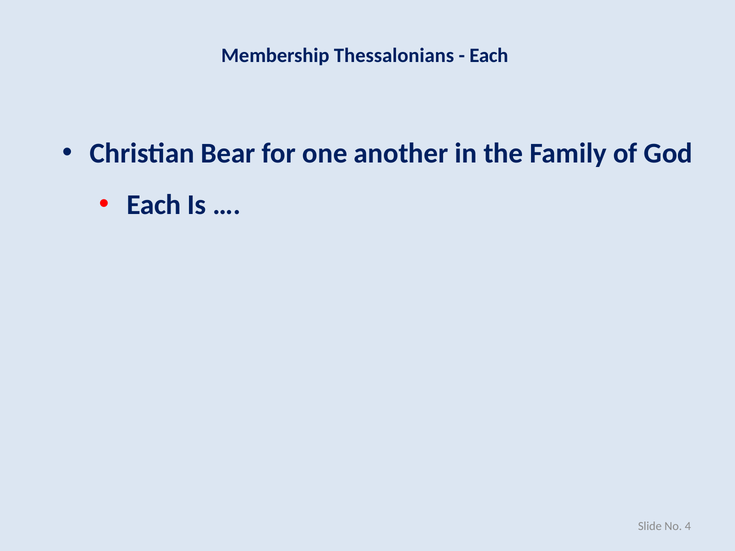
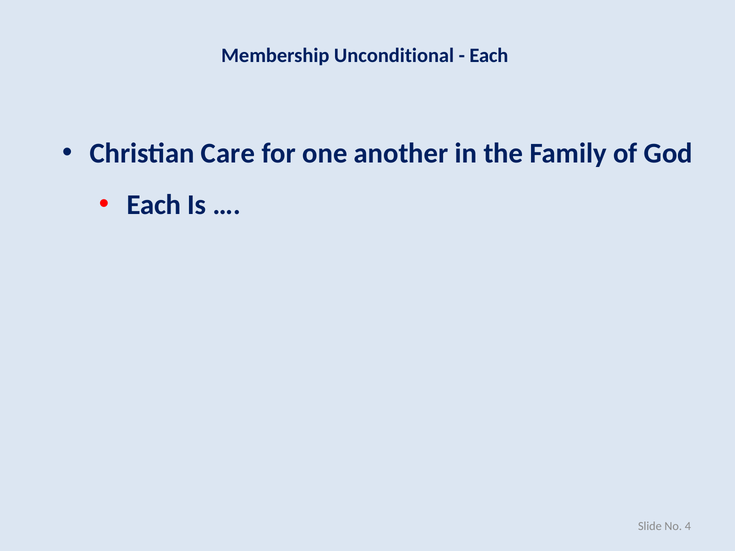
Thessalonians: Thessalonians -> Unconditional (394, 56)
Bear: Bear -> Care (228, 153)
